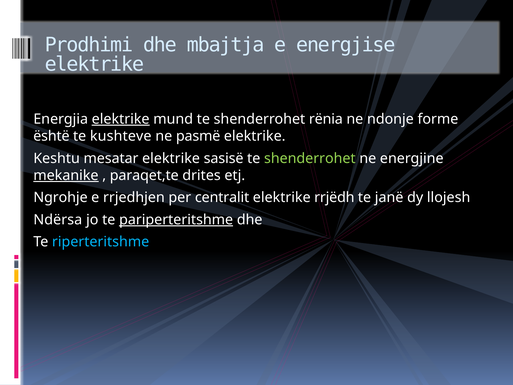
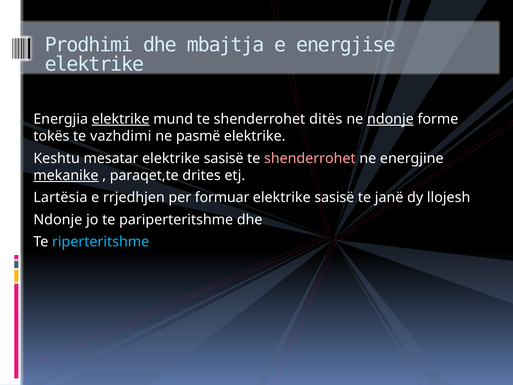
rënia: rënia -> ditës (326, 119)
ndonje underline: none -> present (390, 119)
është: është -> tokës (51, 136)
kushteve: kushteve -> vazhdimi (121, 136)
shenderrohet colour: light green -> pink (310, 158)
Ngrohje: Ngrohje -> Lartësia (60, 197)
centralit: centralit -> formuar (222, 197)
rrjëdh: rrjëdh -> sasisë (334, 197)
Ndërsa: Ndërsa -> Ndonje (58, 219)
pariperteritshme underline: present -> none (176, 219)
